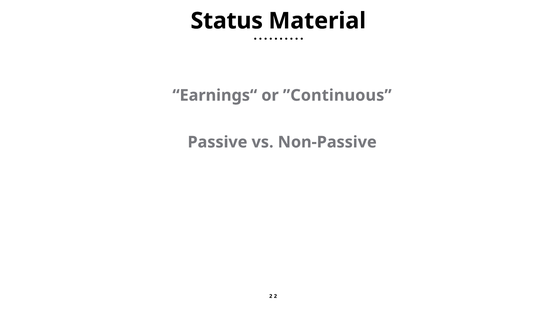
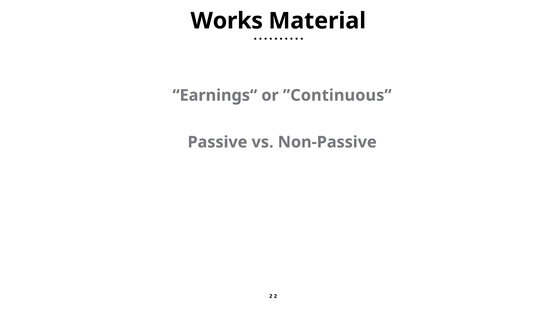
Status: Status -> Works (227, 21)
